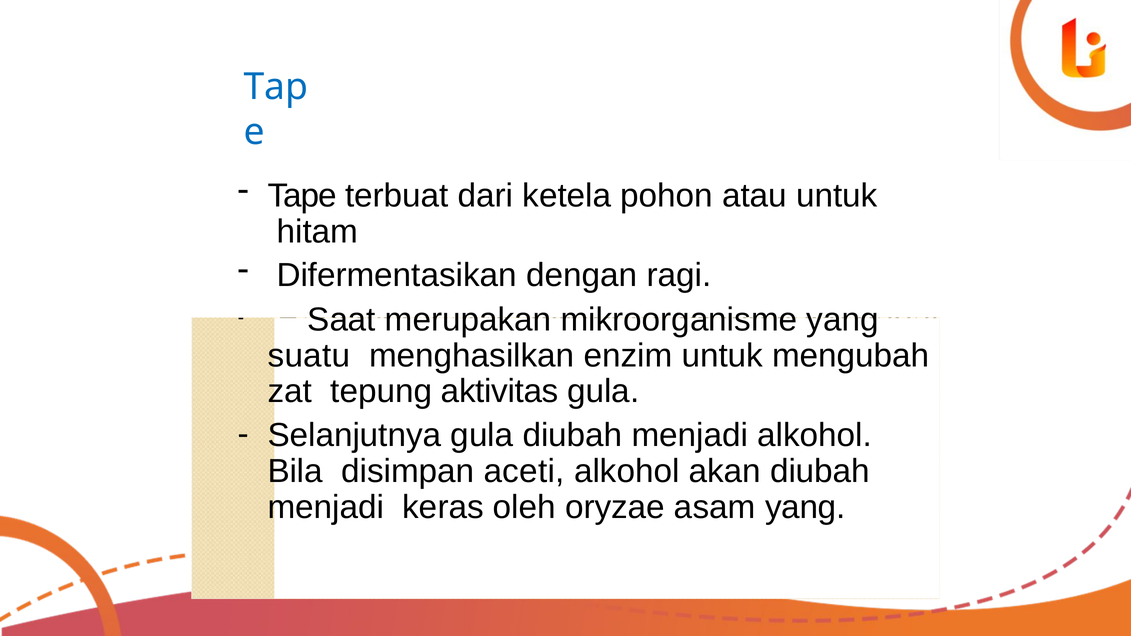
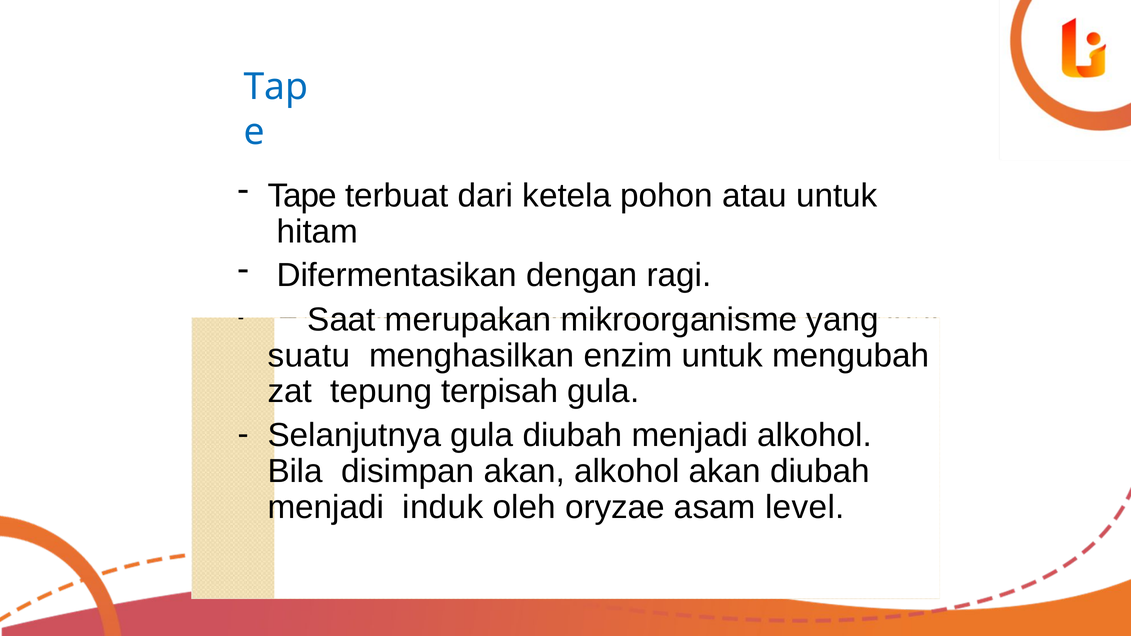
aktivitas: aktivitas -> terpisah (500, 392)
disimpan aceti: aceti -> akan (524, 471)
keras: keras -> induk (443, 507)
asam yang: yang -> level (805, 507)
